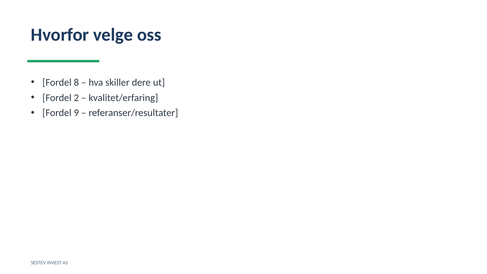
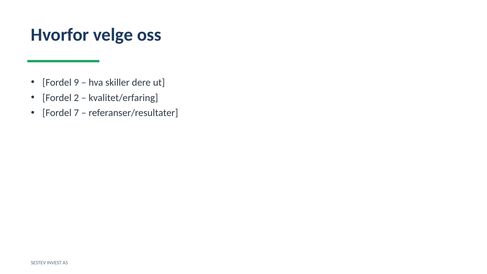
8: 8 -> 9 (76, 82)
9: 9 -> 7 (76, 113)
